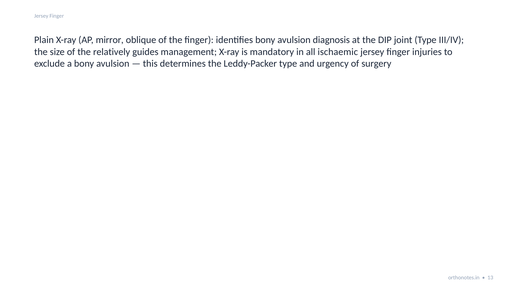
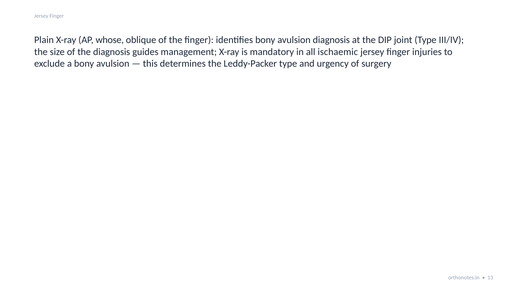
mirror: mirror -> whose (110, 40)
the relatively: relatively -> diagnosis (112, 52)
